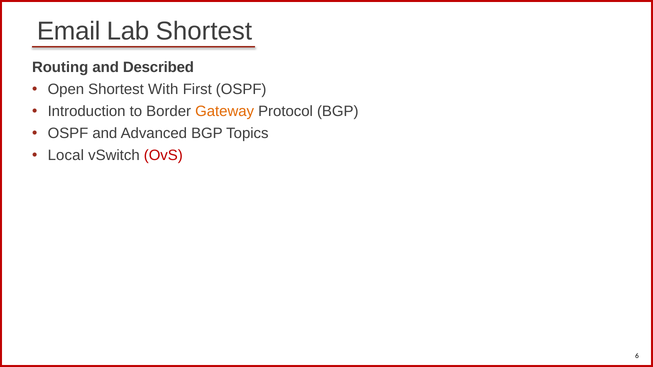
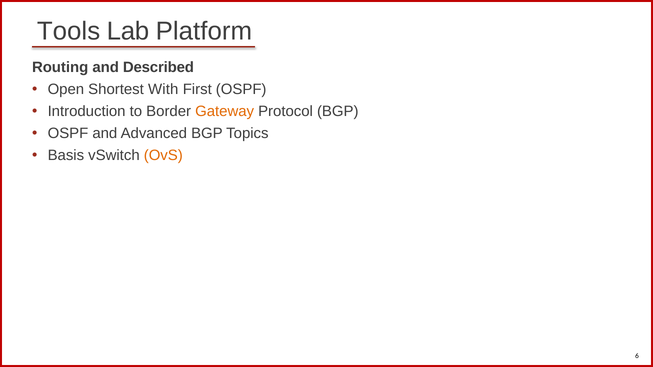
Email: Email -> Tools (69, 31)
Lab Shortest: Shortest -> Platform (204, 31)
Local: Local -> Basis (66, 156)
OvS colour: red -> orange (163, 156)
